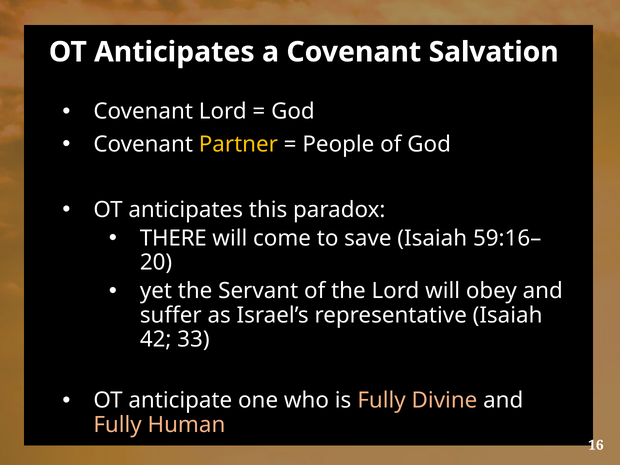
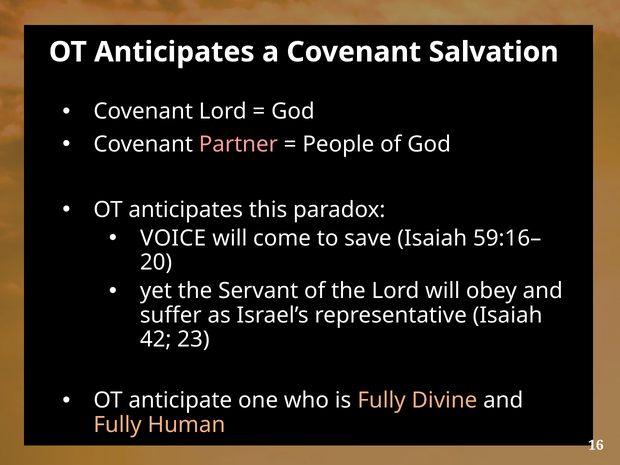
Partner colour: yellow -> pink (238, 144)
THERE: THERE -> VOICE (173, 238)
33: 33 -> 23 (193, 339)
